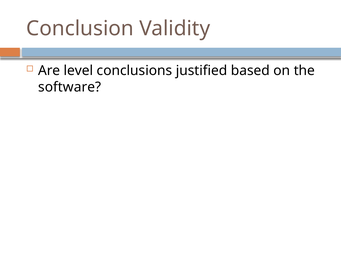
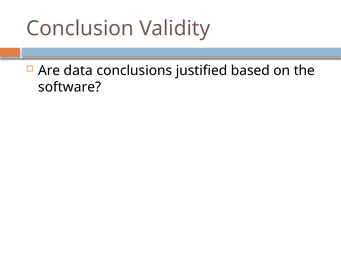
level: level -> data (78, 71)
